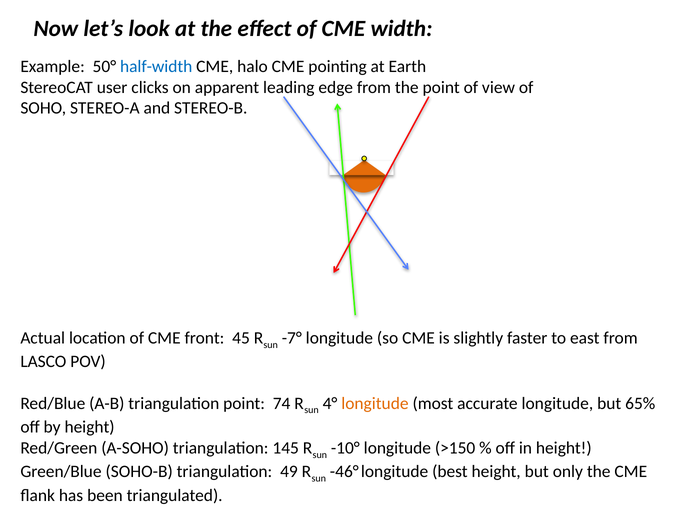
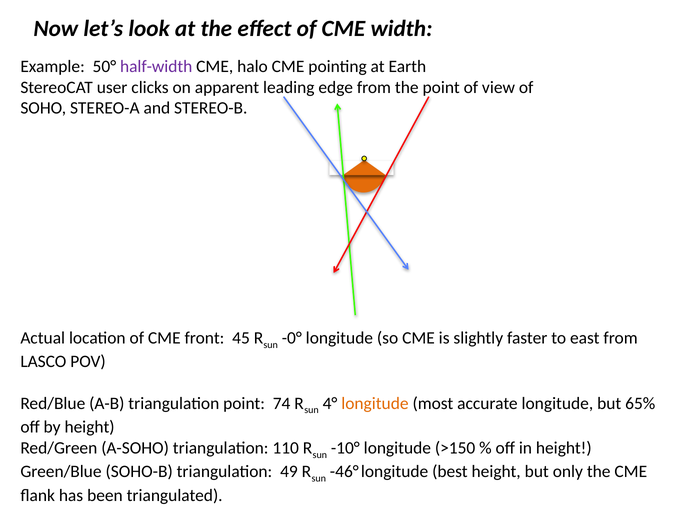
half-width colour: blue -> purple (156, 67)
-7°: -7° -> -0° (292, 338)
145: 145 -> 110 (286, 449)
